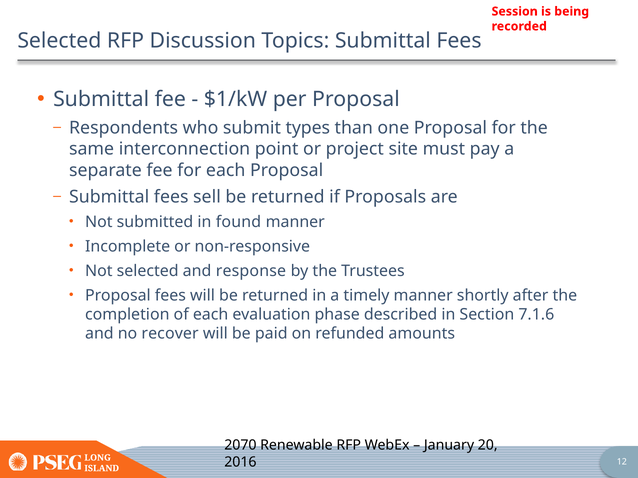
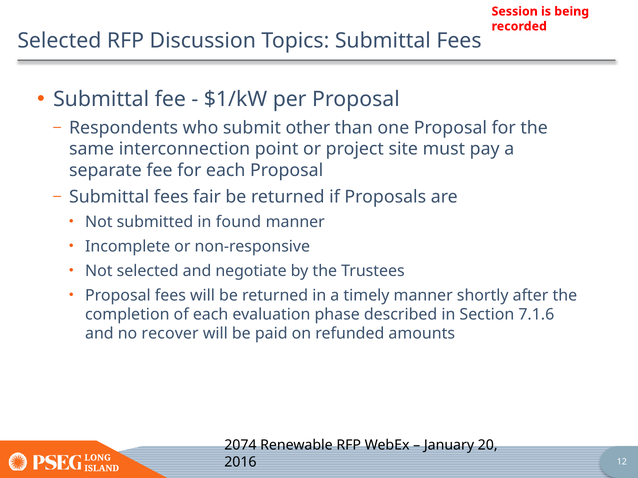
types: types -> other (308, 128)
sell: sell -> fair (207, 197)
response: response -> negotiate (251, 271)
2070: 2070 -> 2074 (240, 445)
